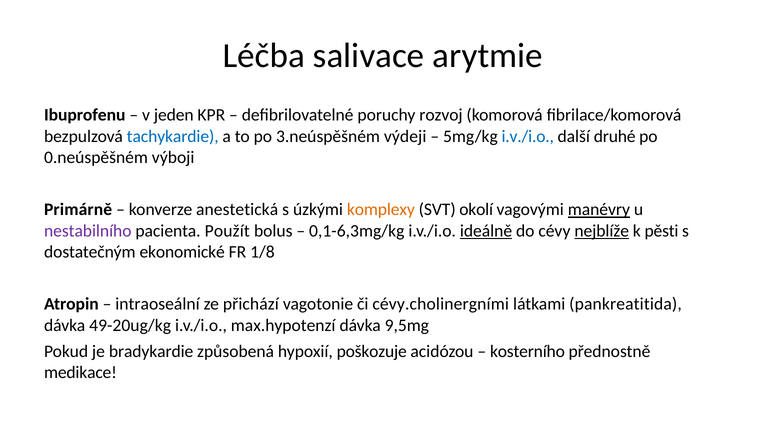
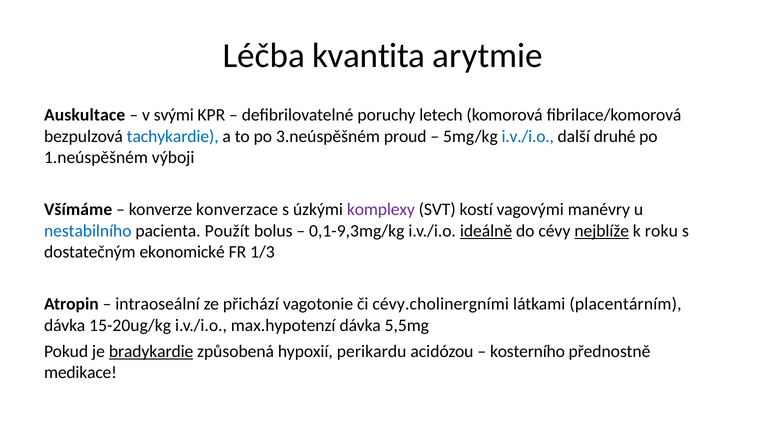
salivace: salivace -> kvantita (369, 56)
Ibuprofenu: Ibuprofenu -> Auskultace (85, 115)
jeden: jeden -> svými (174, 115)
rozvoj: rozvoj -> letech (441, 115)
výdeji: výdeji -> proud (405, 136)
0.neúspěšném: 0.neúspěšném -> 1.neúspěšném (96, 157)
Primárně: Primárně -> Všímáme (78, 210)
anestetická: anestetická -> konverzace (237, 210)
komplexy colour: orange -> purple (381, 210)
okolí: okolí -> kostí (476, 210)
manévry underline: present -> none (599, 210)
nestabilního colour: purple -> blue (88, 231)
0,1-6,3mg/kg: 0,1-6,3mg/kg -> 0,1-9,3mg/kg (357, 231)
pěsti: pěsti -> roku (661, 231)
1/8: 1/8 -> 1/3 (262, 252)
pankreatitida: pankreatitida -> placentárním (625, 304)
49-20ug/kg: 49-20ug/kg -> 15-20ug/kg (130, 325)
9,5mg: 9,5mg -> 5,5mg (407, 325)
bradykardie underline: none -> present (151, 351)
poškozuje: poškozuje -> perikardu (372, 351)
